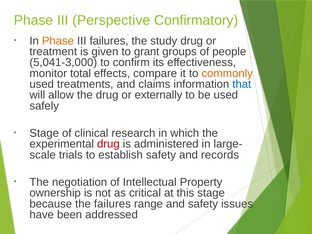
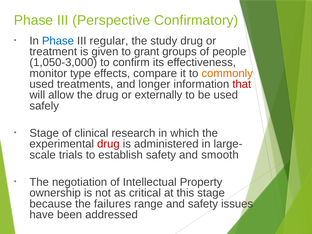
Phase colour: orange -> blue (58, 41)
III failures: failures -> regular (109, 41)
5,041-3,000: 5,041-3,000 -> 1,050-3,000 (63, 63)
total: total -> type (81, 73)
claims: claims -> longer (154, 84)
that colour: blue -> red (242, 84)
records: records -> smooth (220, 155)
